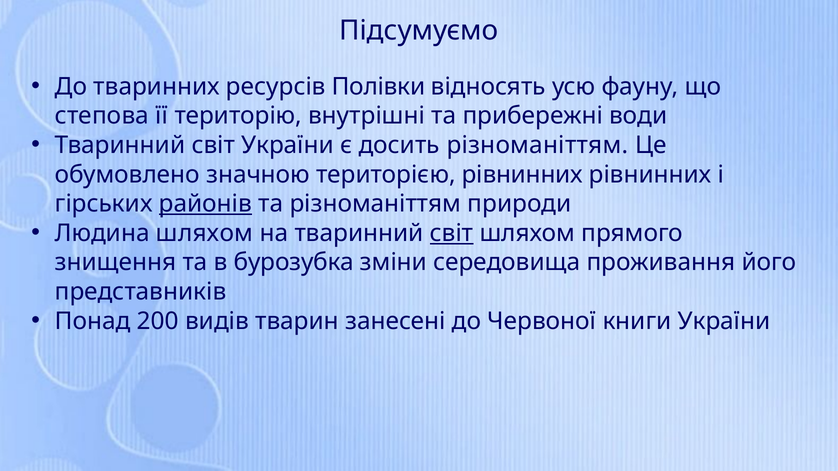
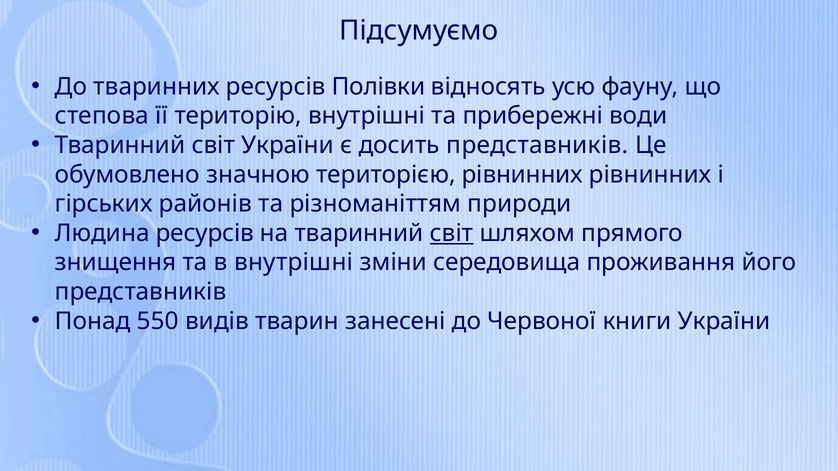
досить різноманіттям: різноманіттям -> представників (537, 145)
районів underline: present -> none (205, 204)
Людина шляхом: шляхом -> ресурсів (205, 233)
в бурозубка: бурозубка -> внутрішні (294, 263)
200: 200 -> 550 (158, 321)
